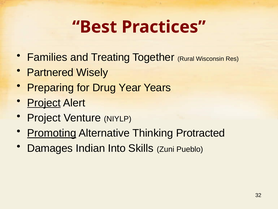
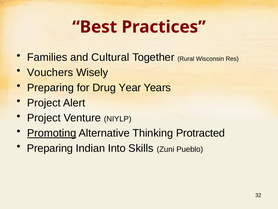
Treating: Treating -> Cultural (110, 57)
Partnered: Partnered -> Vouchers (50, 72)
Project underline: present -> none (44, 103)
Damages: Damages -> Preparing (50, 148)
